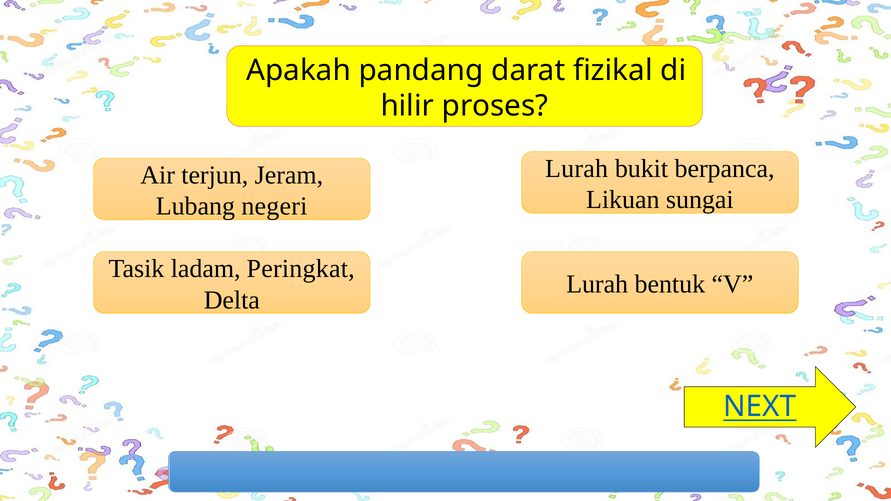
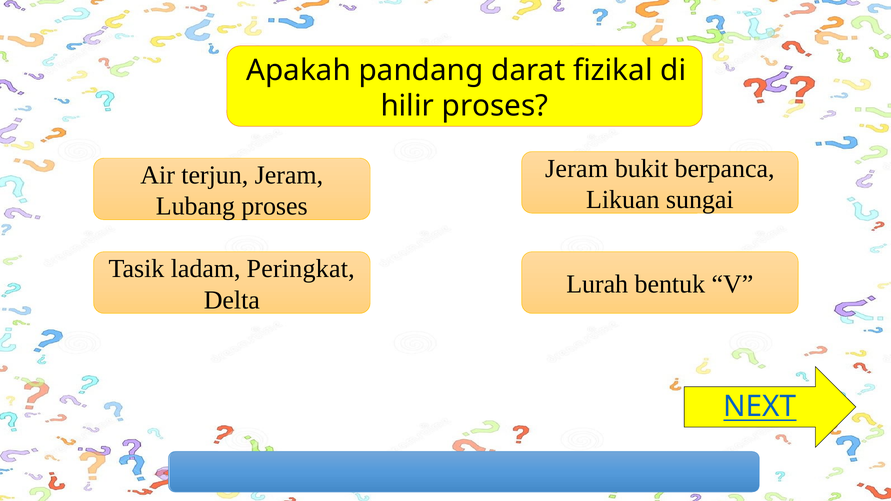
Lurah: Lurah -> Jeram (577, 169)
Lubang negeri: negeri -> proses (275, 206)
